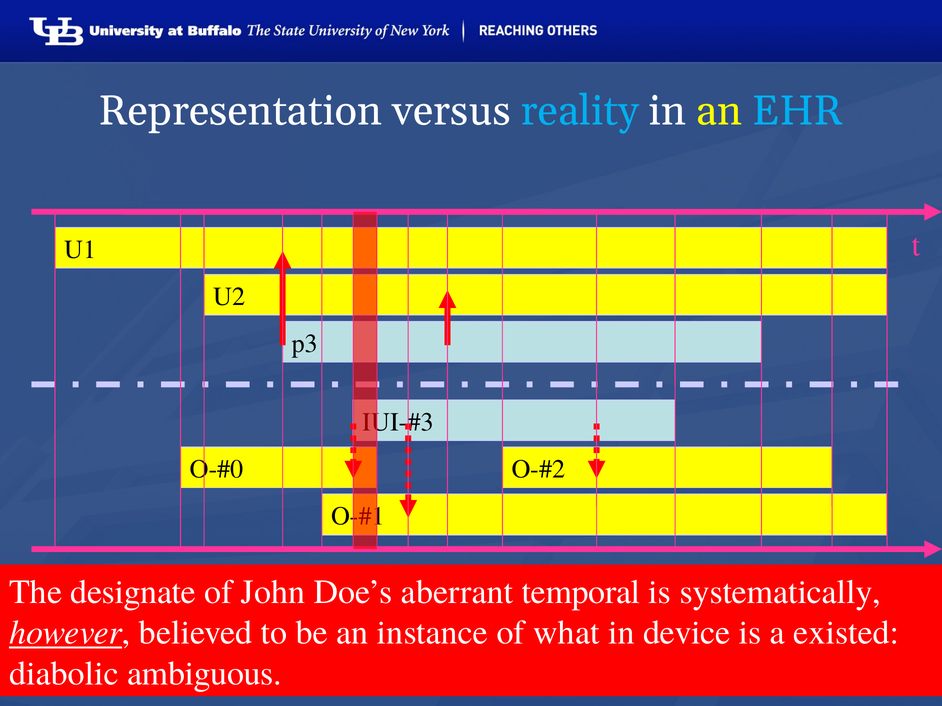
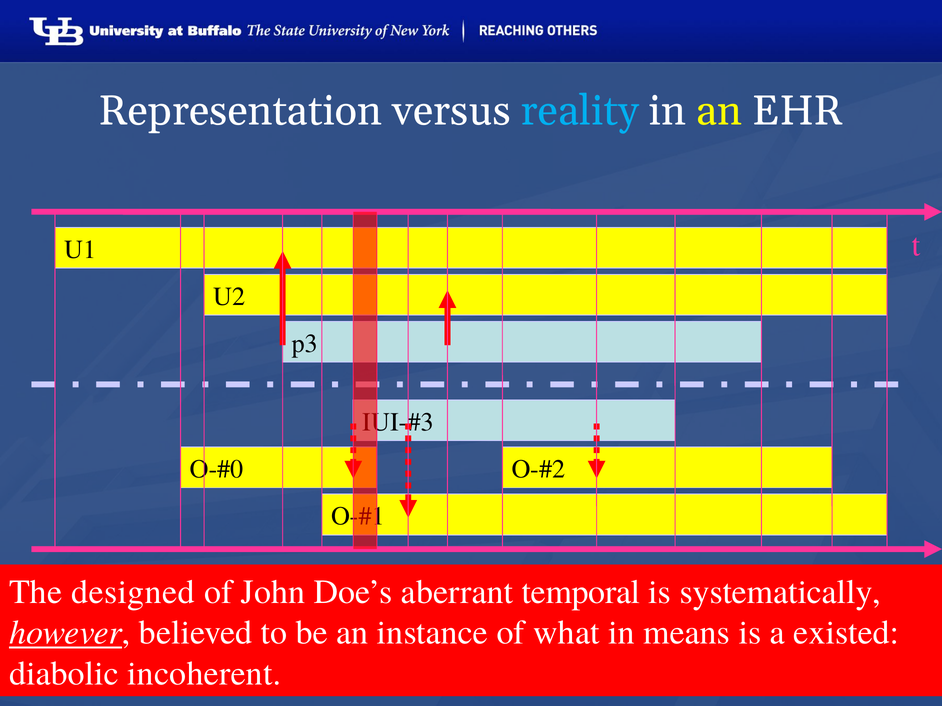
EHR colour: light blue -> white (798, 111)
designate: designate -> designed (133, 592)
device: device -> means (687, 633)
ambiguous: ambiguous -> incoherent (204, 674)
